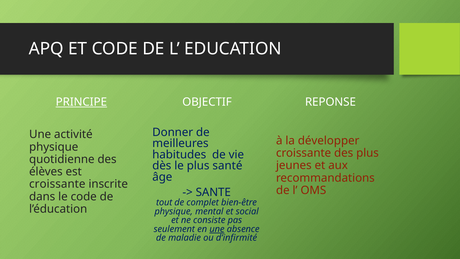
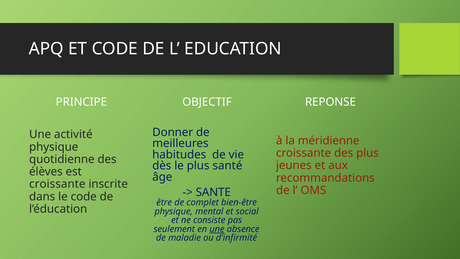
PRINCIPE underline: present -> none (81, 102)
développer: développer -> méridienne (329, 141)
tout: tout -> être (164, 202)
